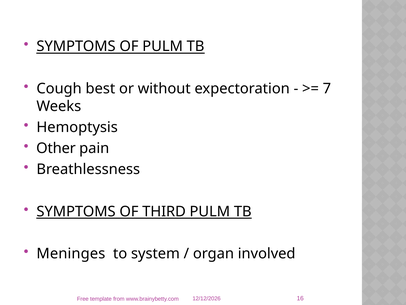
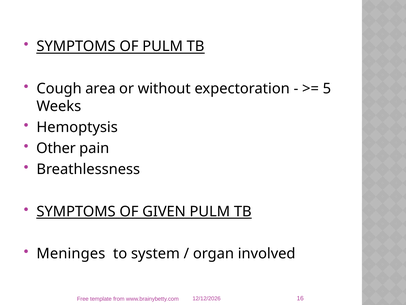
best: best -> area (100, 88)
7: 7 -> 5 (327, 88)
THIRD: THIRD -> GIVEN (164, 211)
